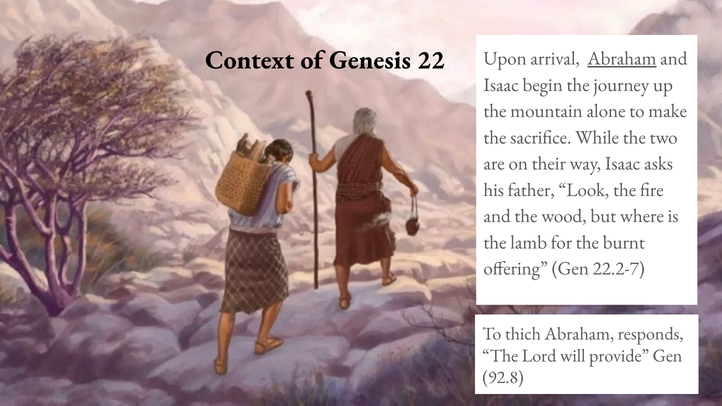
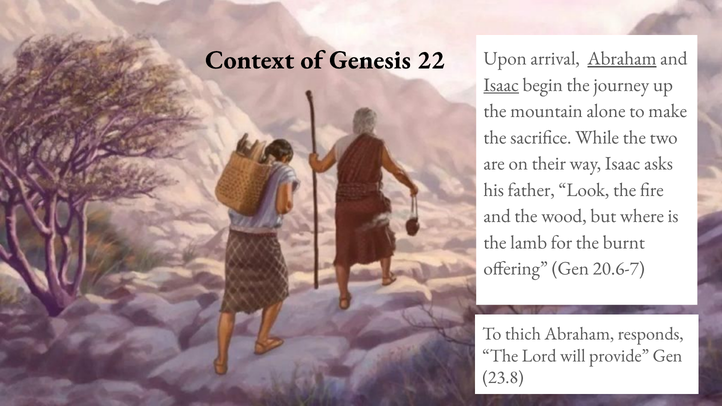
Isaac underline: none -> present (501, 85)
22.2-7: 22.2-7 -> 20.6-7 (619, 269)
92.8: 92.8 -> 23.8 (503, 377)
